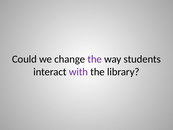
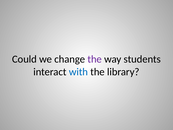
with colour: purple -> blue (78, 72)
